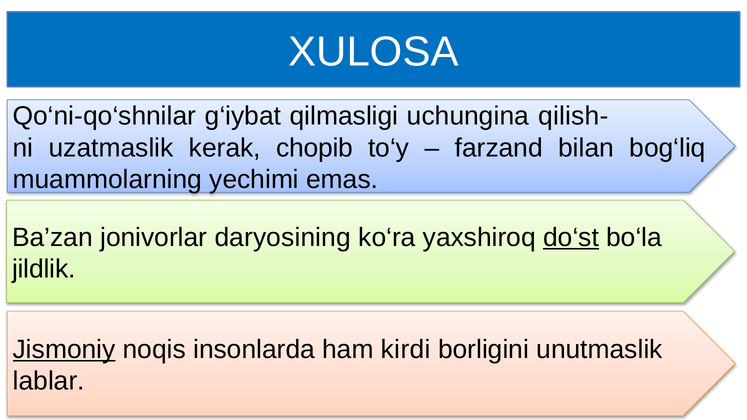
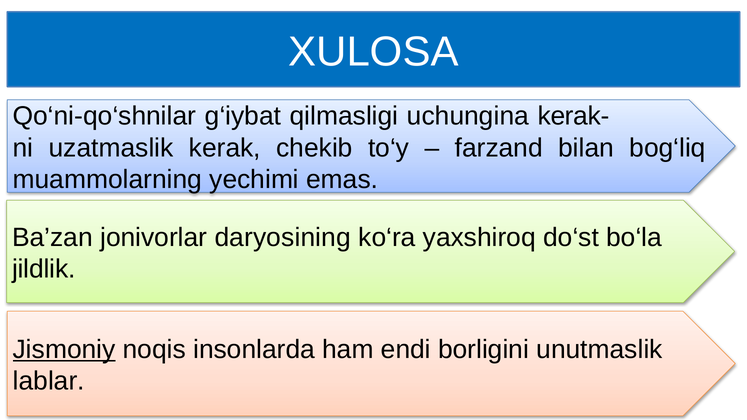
qilish-: qilish- -> kerak- (574, 116)
chopib: chopib -> chekib (314, 148)
do‘st underline: present -> none (571, 238)
kirdi: kirdi -> endi (406, 350)
